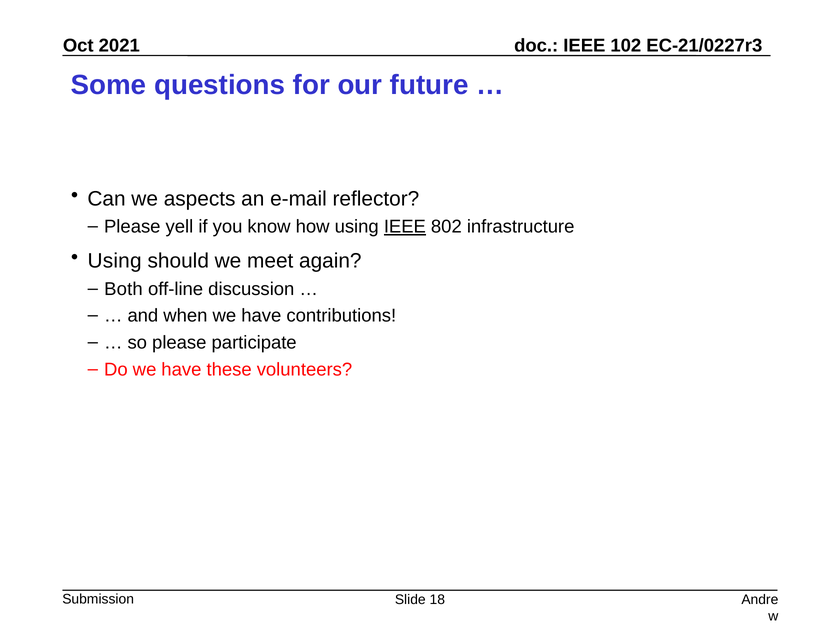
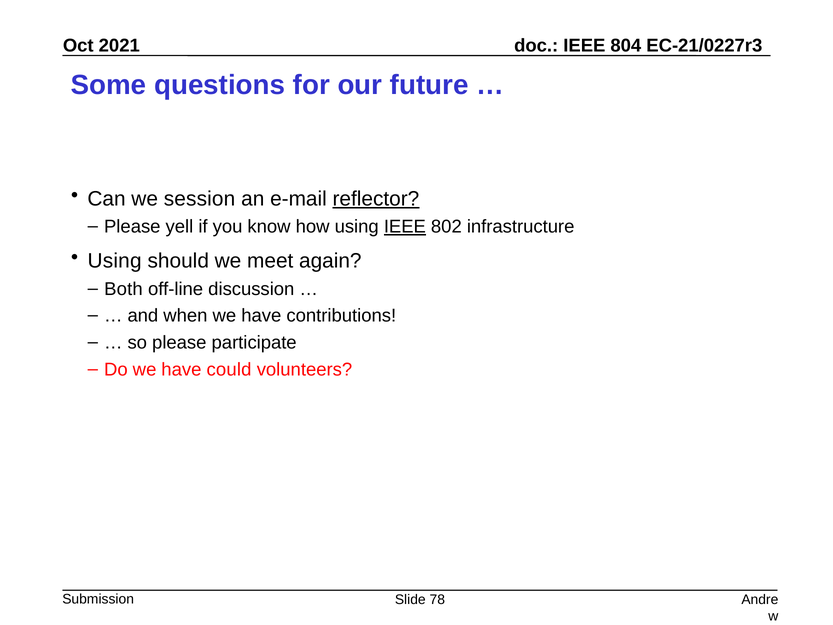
102: 102 -> 804 (626, 46)
aspects: aspects -> session (200, 199)
reflector underline: none -> present (376, 199)
these: these -> could (229, 369)
18: 18 -> 78 (437, 599)
